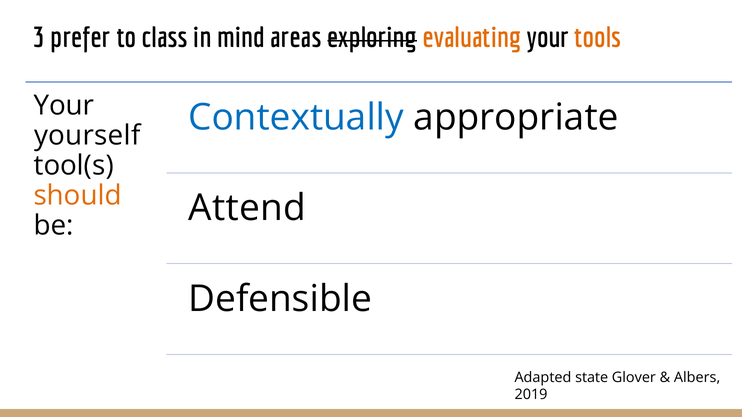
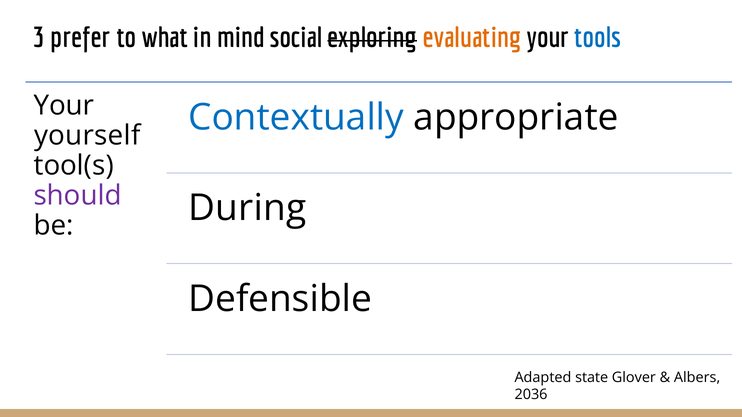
class: class -> what (165, 38)
areas: areas -> social (296, 38)
tools colour: orange -> blue (598, 38)
should colour: orange -> purple (78, 196)
Attend: Attend -> During (247, 208)
2019: 2019 -> 2036 (531, 395)
